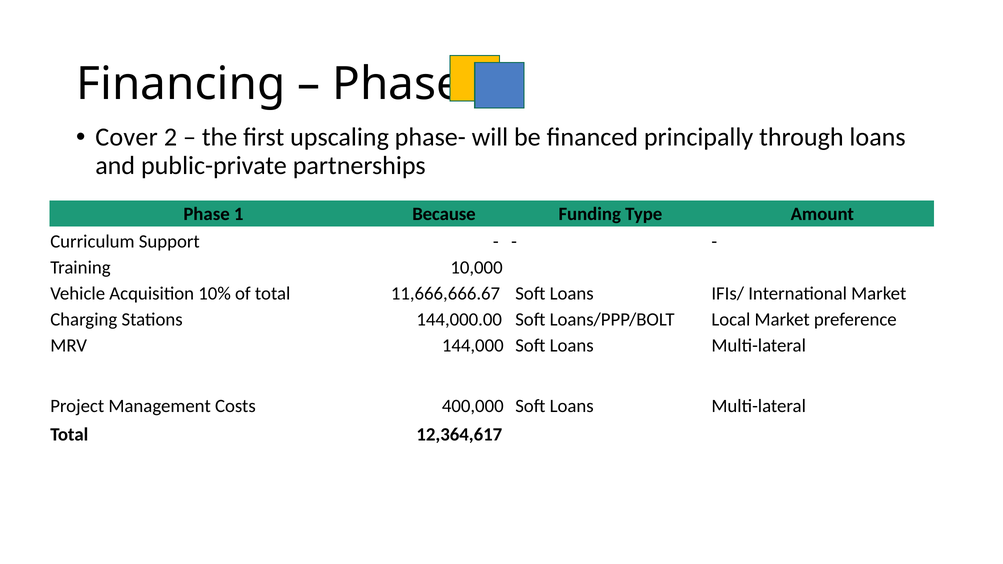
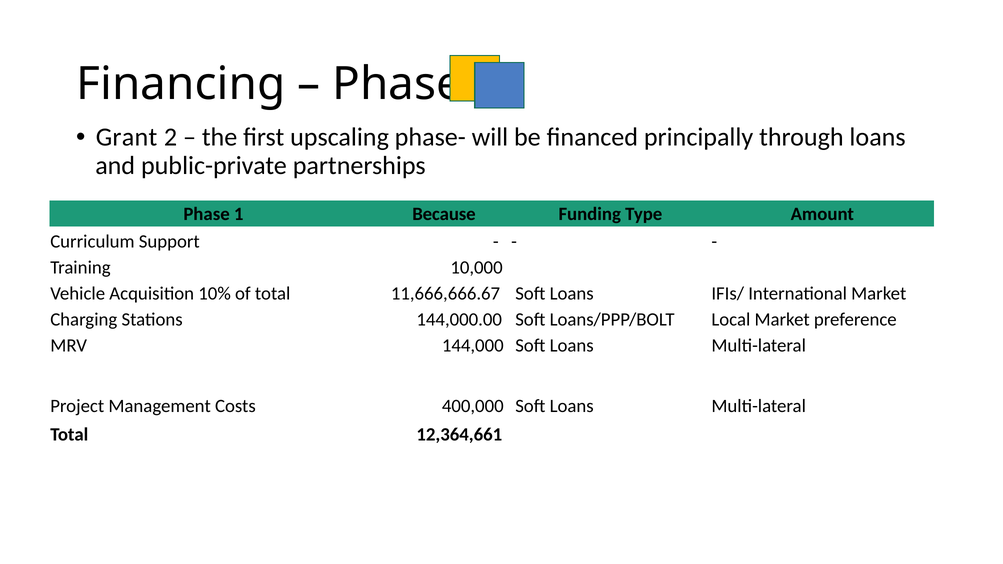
Cover: Cover -> Grant (127, 137)
12,364,617: 12,364,617 -> 12,364,661 (459, 435)
